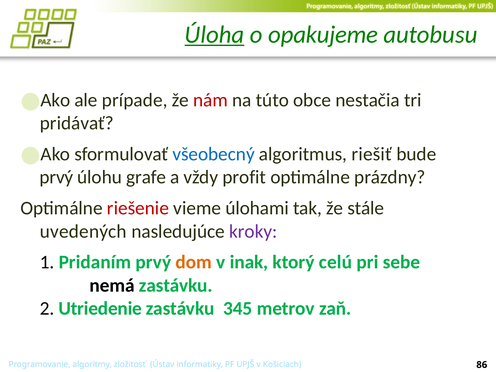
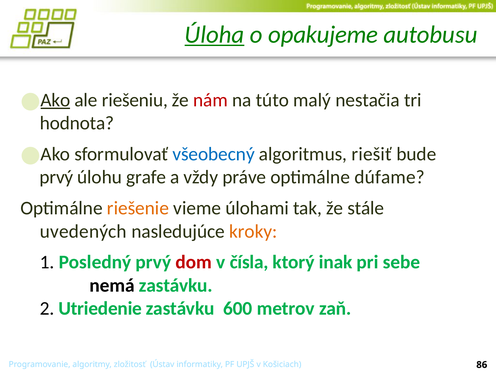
Ako underline: none -> present (55, 100)
prípade: prípade -> riešeniu (135, 100)
obce: obce -> malý (312, 100)
pridávať: pridávať -> hodnota (77, 123)
profit: profit -> práve (244, 177)
prázdny: prázdny -> dúfame (390, 177)
riešenie colour: red -> orange (138, 208)
kroky colour: purple -> orange (253, 231)
Pridaním: Pridaním -> Posledný (95, 262)
dom colour: orange -> red (194, 262)
inak: inak -> čísla (249, 262)
celú: celú -> inak (336, 262)
345: 345 -> 600 (238, 309)
